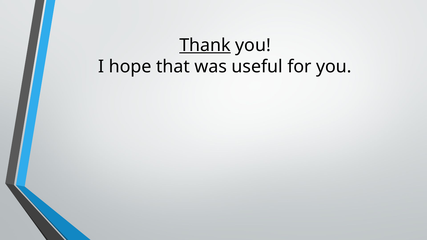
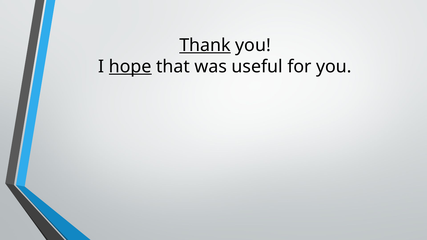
hope underline: none -> present (130, 67)
